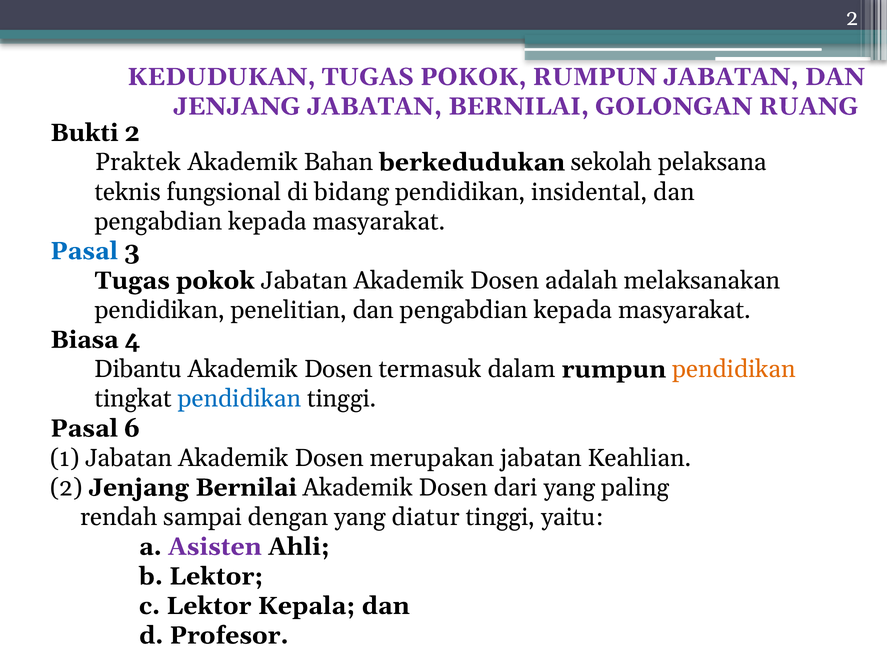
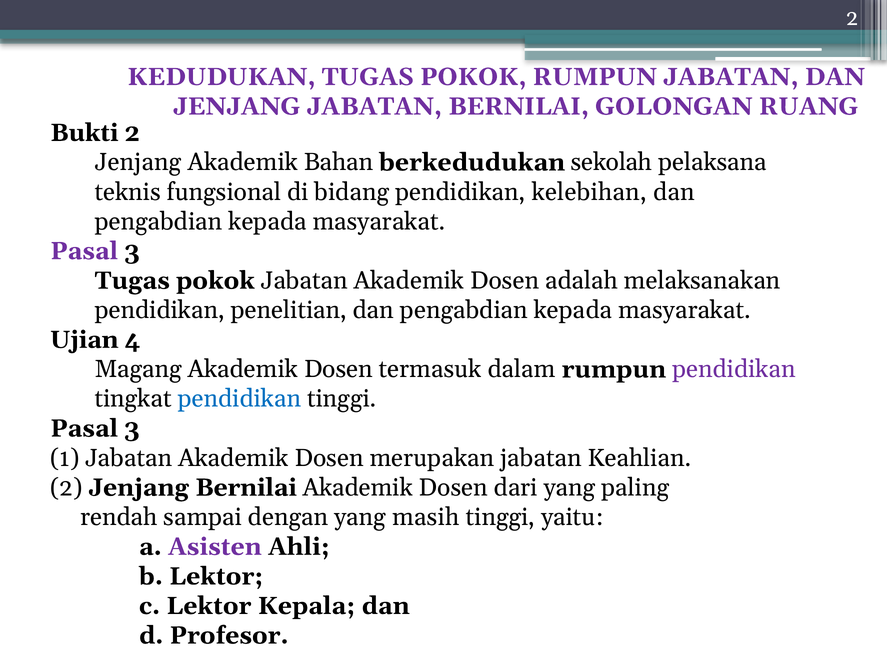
Praktek: Praktek -> Jenjang (138, 162)
insidental: insidental -> kelebihan (589, 192)
Pasal colour: blue -> purple (84, 251)
Biasa: Biasa -> Ujian (84, 340)
Dibantu: Dibantu -> Magang (138, 369)
pendidikan colour: orange -> purple (734, 369)
6: 6 -> 3 (132, 429)
diatur: diatur -> masih (426, 517)
